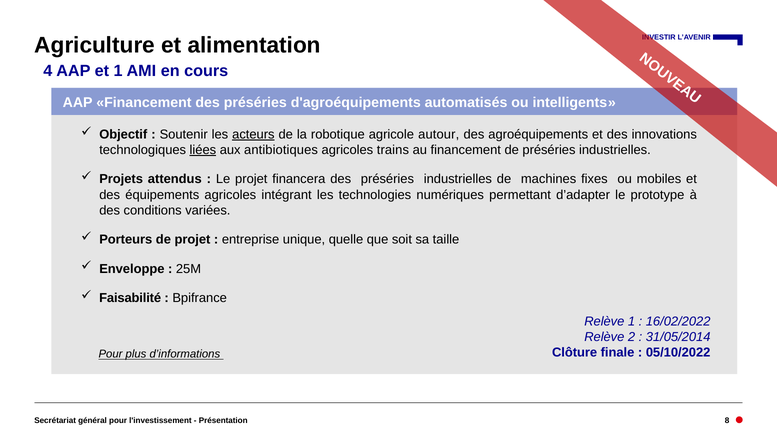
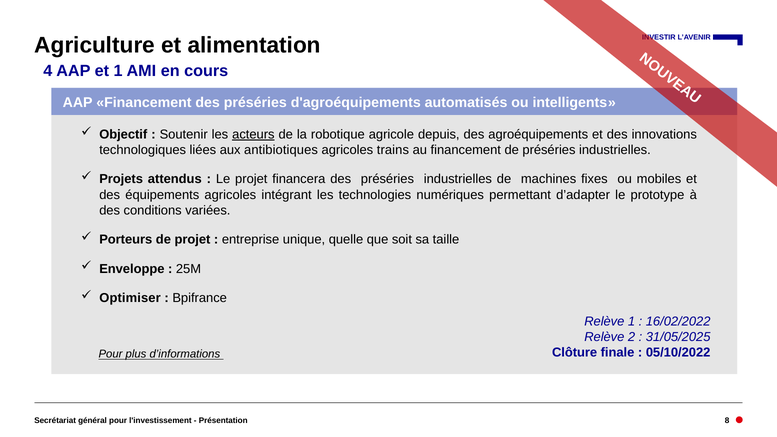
autour: autour -> depuis (439, 134)
liées underline: present -> none (203, 150)
Faisabilité: Faisabilité -> Optimiser (130, 298)
31/05/2014: 31/05/2014 -> 31/05/2025 (678, 337)
